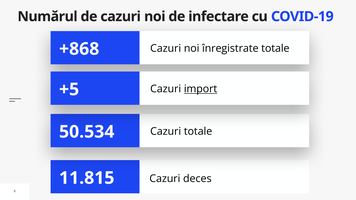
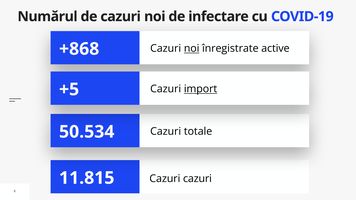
noi underline: none -> present (192, 48)
înregistrate totale: totale -> active (275, 48)
Cazuri deces: deces -> cazuri (197, 179)
